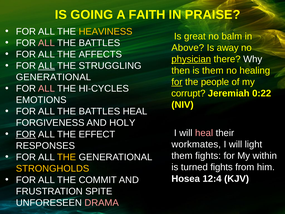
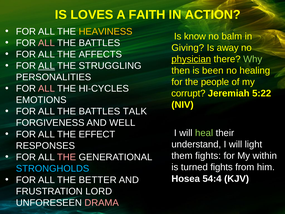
GOING: GOING -> LOVES (92, 15)
PRAISE: PRAISE -> ACTION (213, 15)
great: great -> know (195, 36)
Above: Above -> Giving (188, 48)
Why colour: white -> light green (253, 59)
is them: them -> been (213, 70)
GENERATIONAL: GENERATIONAL -> PERSONALITIES (54, 77)
for underline: present -> none (177, 82)
0:22: 0:22 -> 5:22 (262, 93)
BATTLES HEAL: HEAL -> TALK (135, 111)
HOLY: HOLY -> WELL (122, 123)
heal colour: pink -> light green (204, 133)
FOR underline: present -> none (26, 134)
workmates: workmates -> understand (196, 144)
THE colour: yellow -> pink (67, 157)
STRONGHOLDS colour: yellow -> light blue (53, 168)
12:4: 12:4 -> 54:4 (212, 178)
COMMIT: COMMIT -> BETTER (98, 180)
SPITE: SPITE -> LORD (99, 191)
